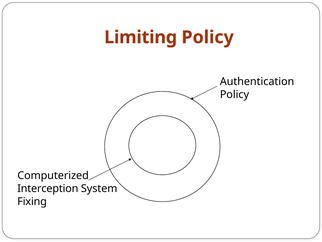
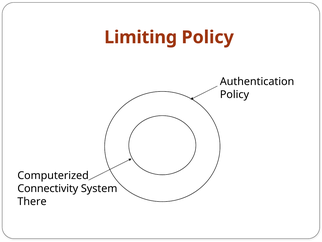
Interception: Interception -> Connectivity (48, 188)
Fixing: Fixing -> There (32, 201)
